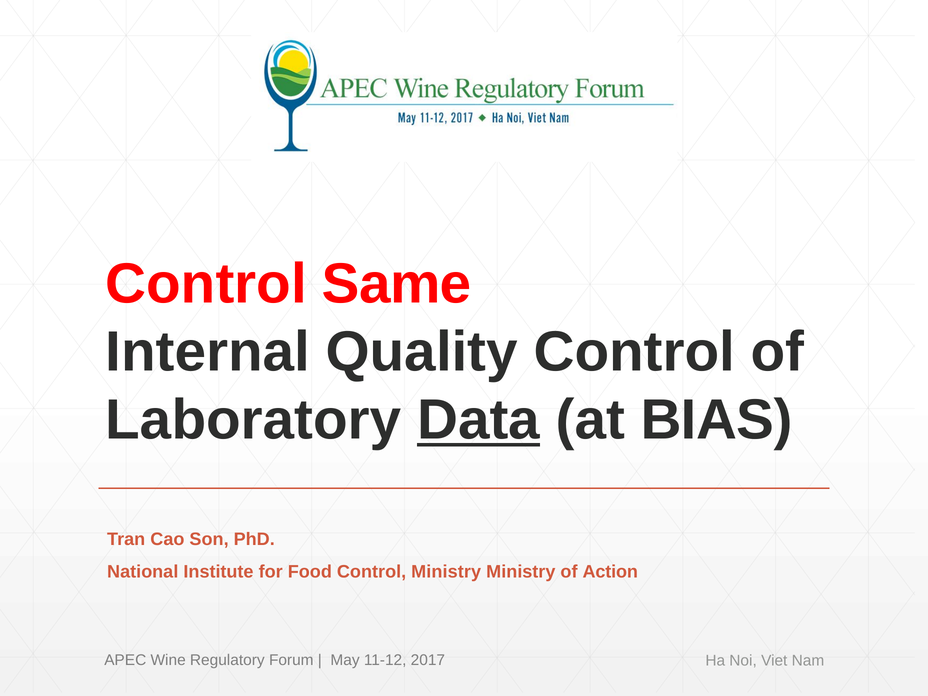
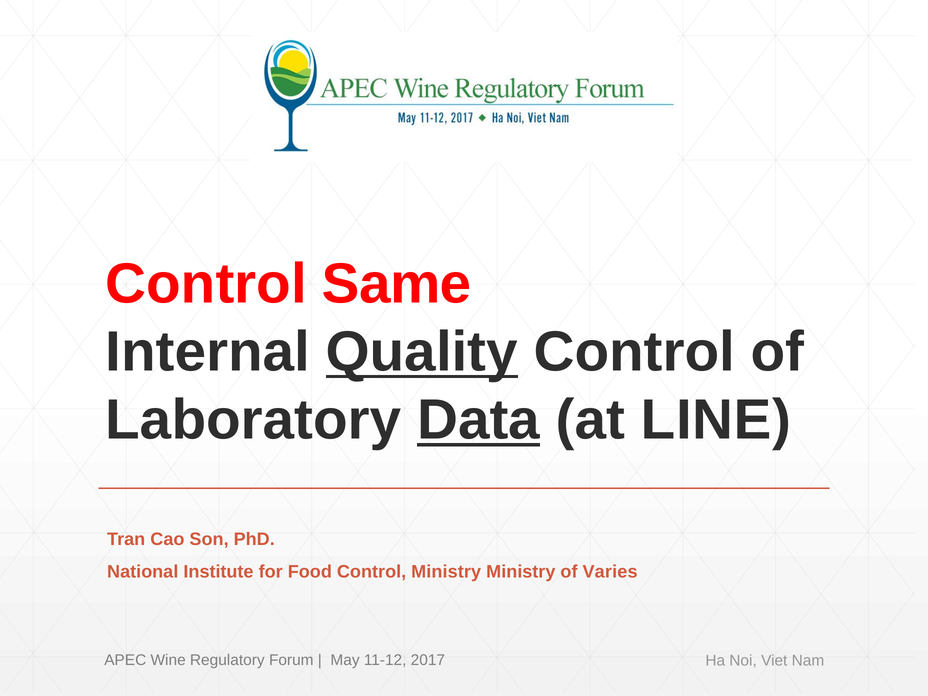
Quality underline: none -> present (422, 352)
BIAS: BIAS -> LINE (716, 420)
Action: Action -> Varies (610, 572)
